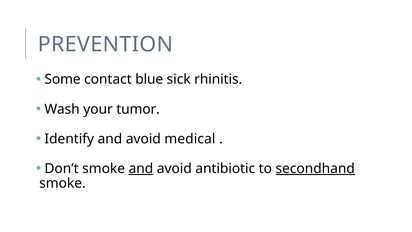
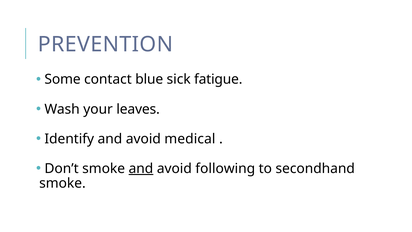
rhinitis: rhinitis -> fatigue (218, 79)
tumor: tumor -> leaves (138, 109)
antibiotic: antibiotic -> following (225, 168)
secondhand underline: present -> none (315, 168)
